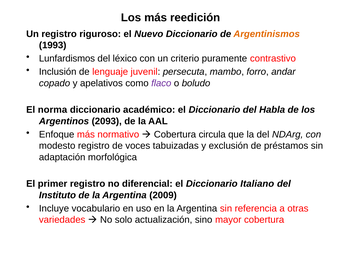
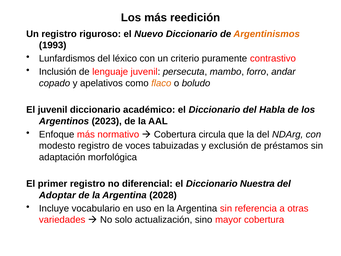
flaco colour: purple -> orange (161, 83)
El norma: norma -> juvenil (53, 110)
2093: 2093 -> 2023 (107, 121)
Italiano: Italiano -> Nuestra (257, 184)
Instituto: Instituto -> Adoptar (57, 195)
2009: 2009 -> 2028 (163, 195)
